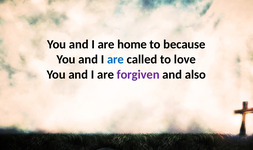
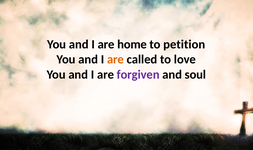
because: because -> petition (184, 44)
are colour: blue -> orange (115, 59)
also: also -> soul (195, 74)
